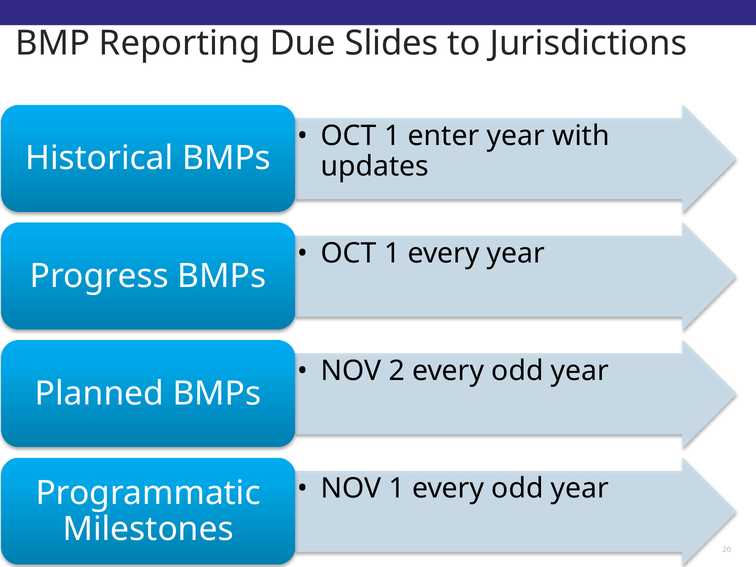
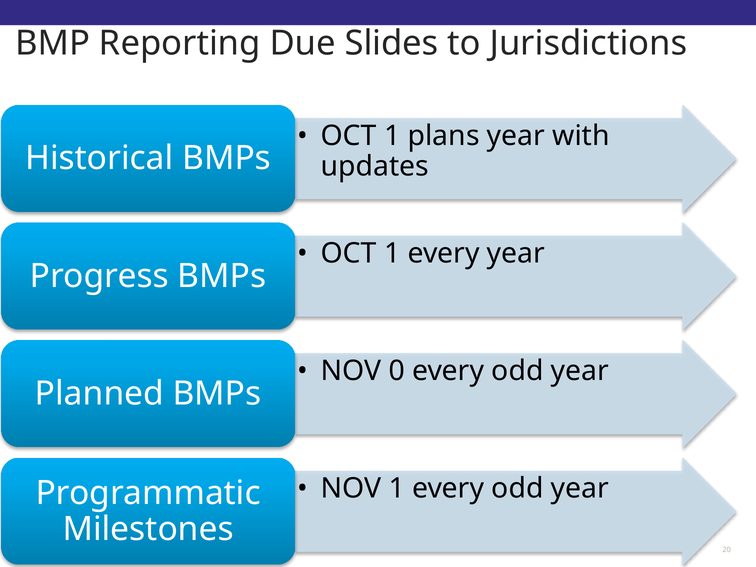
enter: enter -> plans (444, 136)
2: 2 -> 0 (397, 371)
